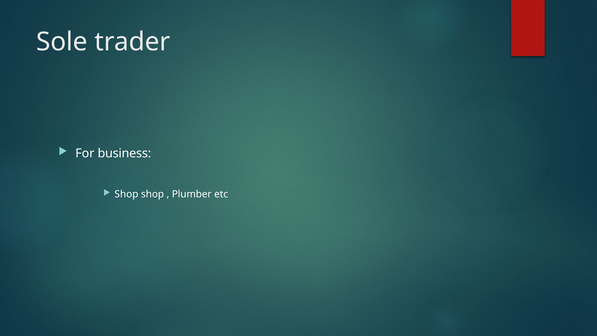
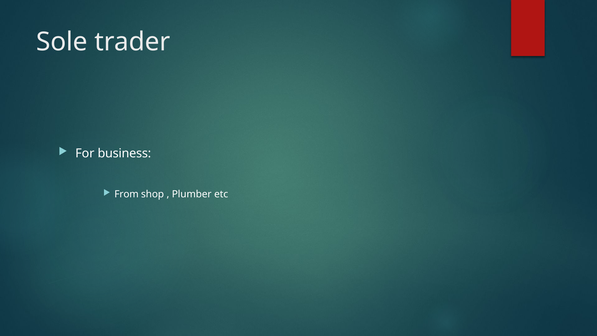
Shop: Shop -> From (127, 194)
